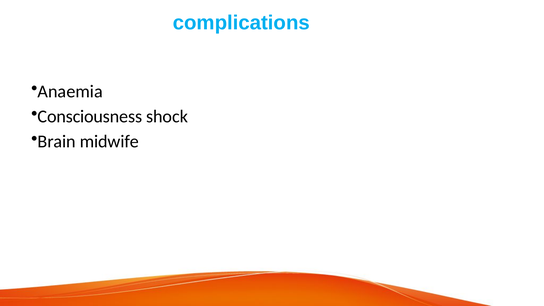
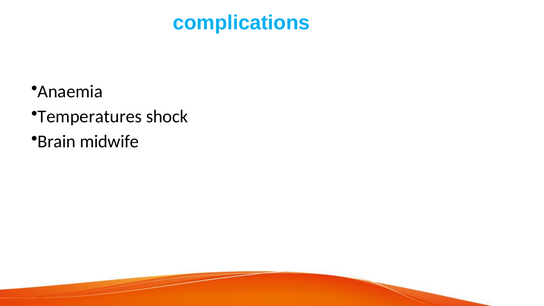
Consciousness: Consciousness -> Temperatures (90, 117)
